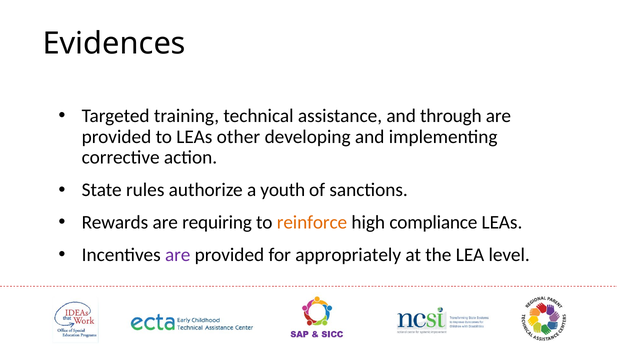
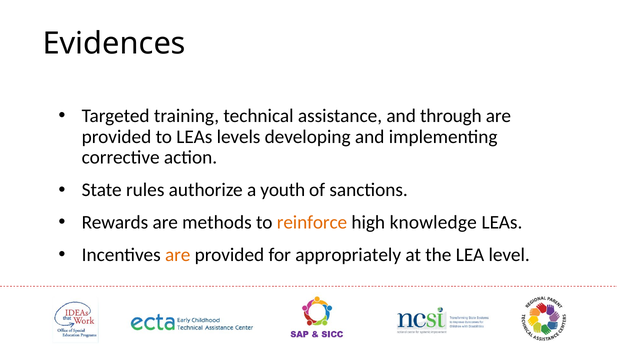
other: other -> levels (239, 137)
requiring: requiring -> methods (217, 222)
compliance: compliance -> knowledge (433, 222)
are colour: purple -> orange (178, 255)
